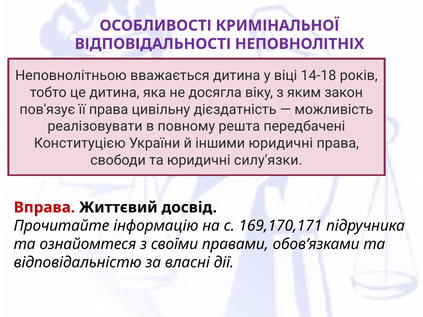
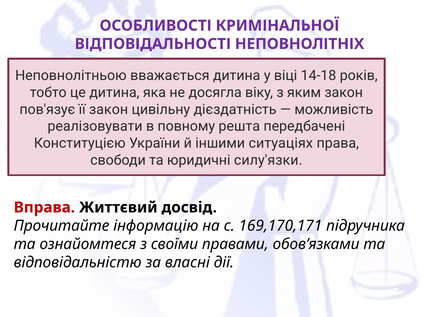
її права: права -> закон (109, 110)
іншими юридичні: юридичні -> ситуаціях (281, 143)
